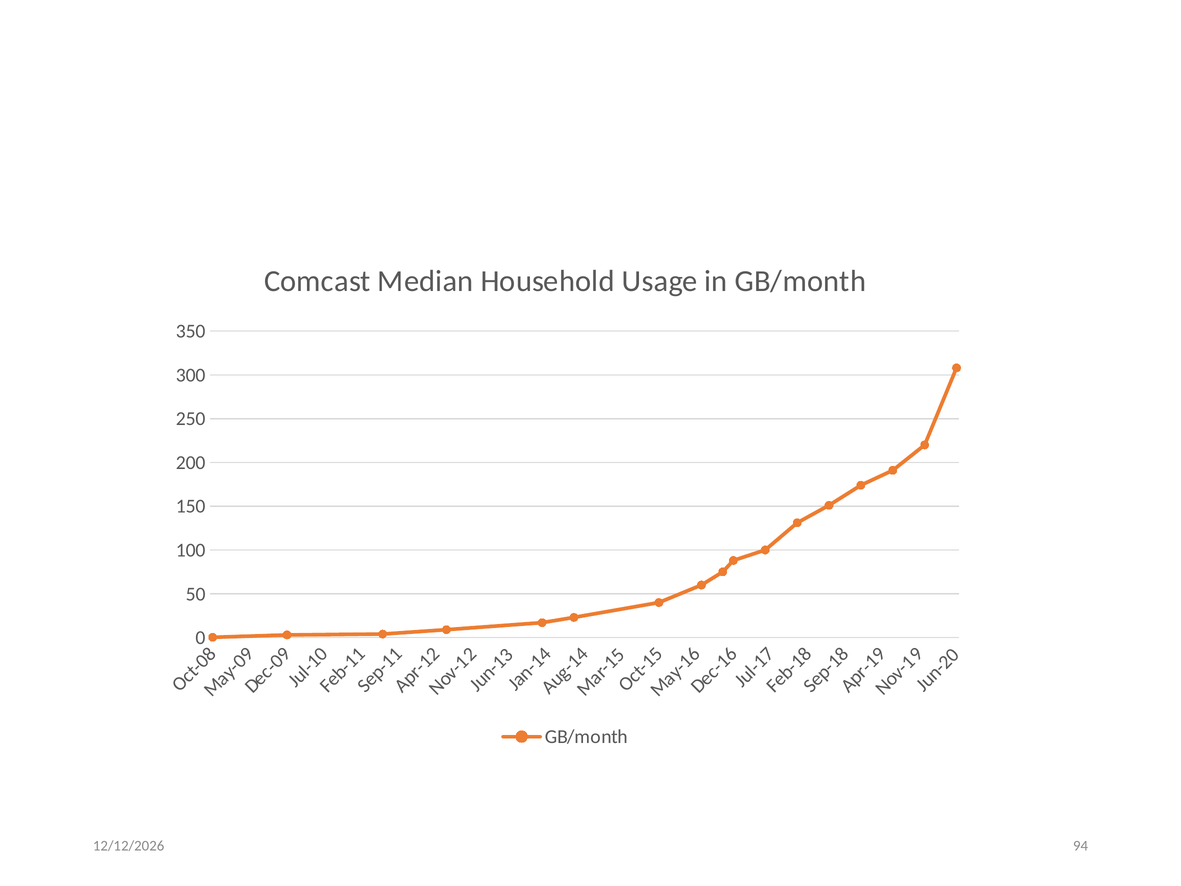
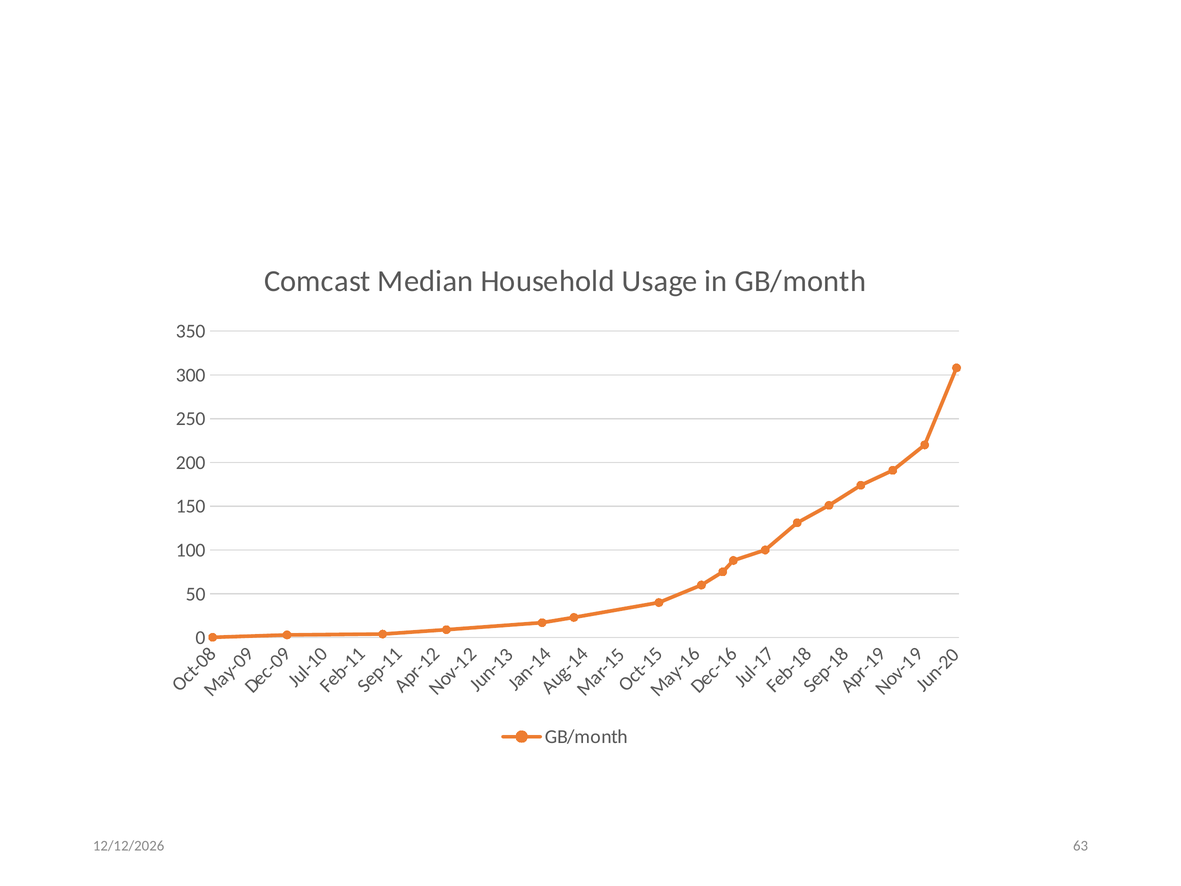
94: 94 -> 63 (1081, 845)
